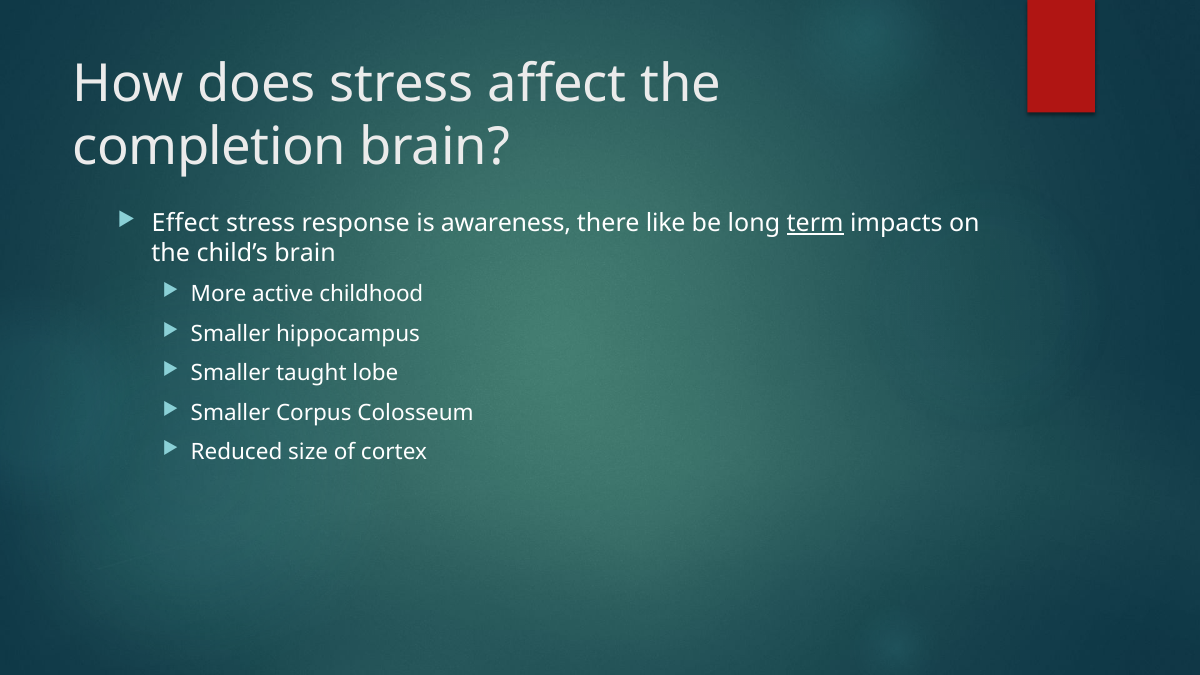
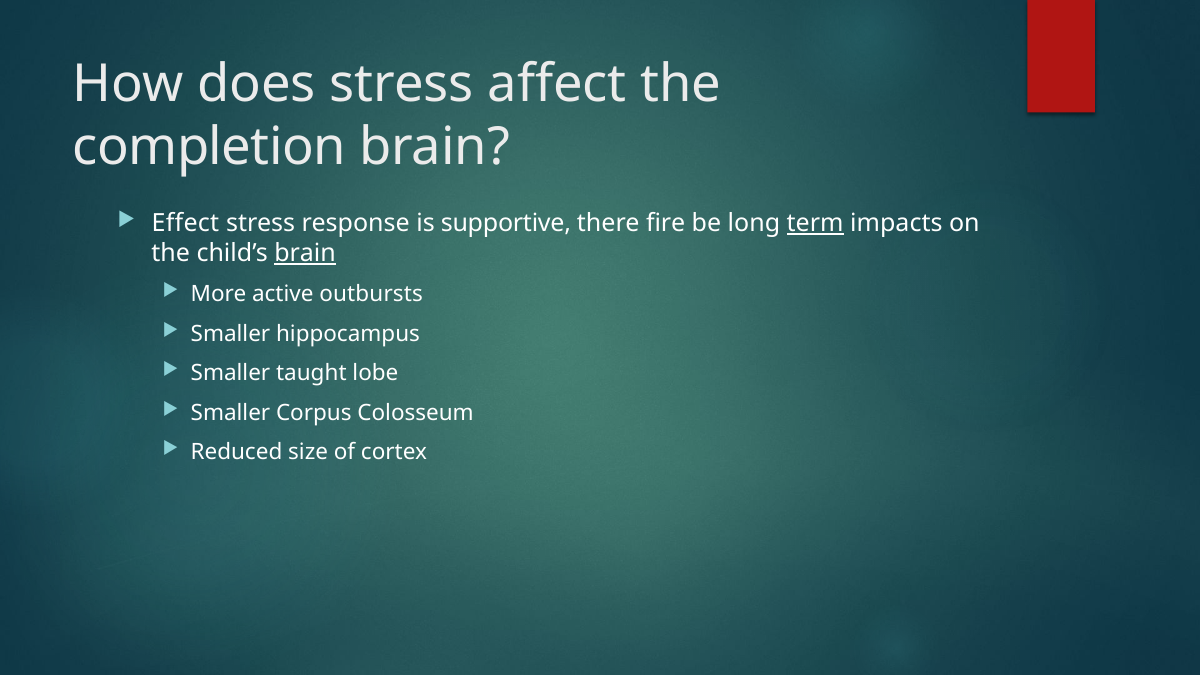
awareness: awareness -> supportive (506, 223)
like: like -> fire (666, 223)
brain underline: none -> present (305, 253)
childhood: childhood -> outbursts (371, 294)
